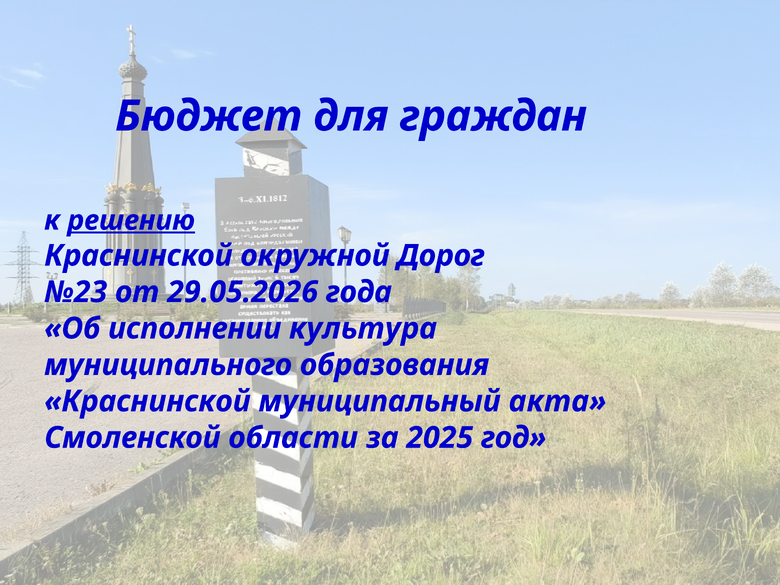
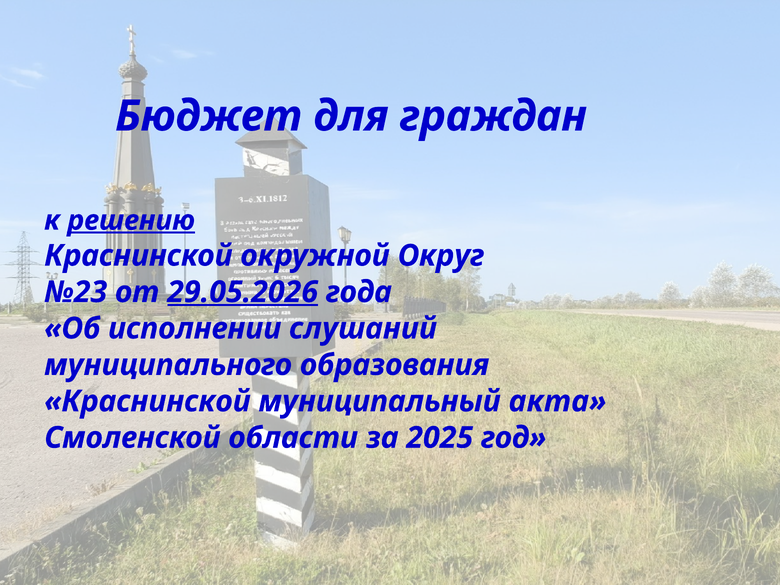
Дорог: Дорог -> Округ (441, 256)
29.05.2026 underline: none -> present (243, 292)
культура: культура -> слушаний (363, 329)
